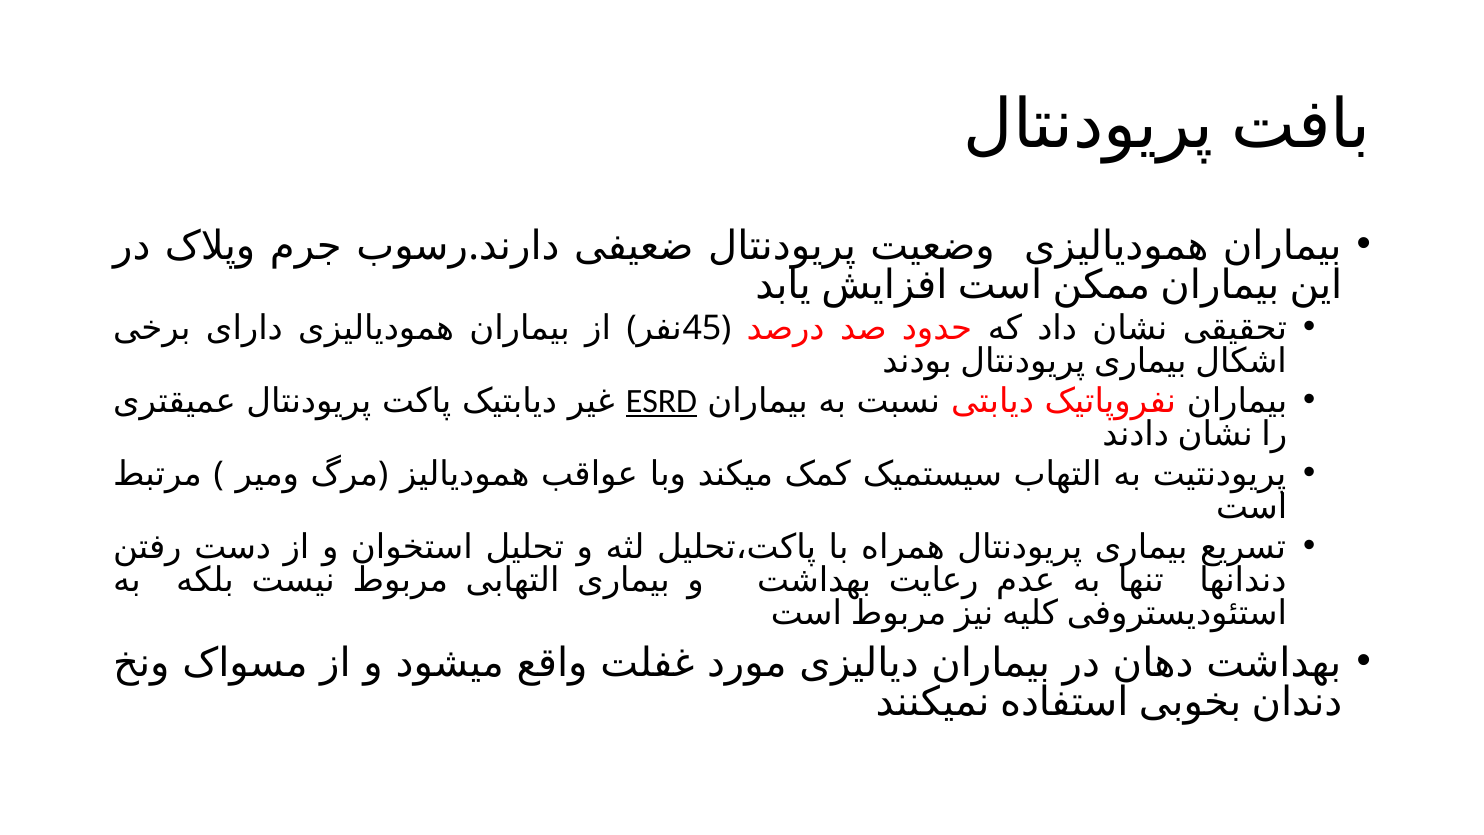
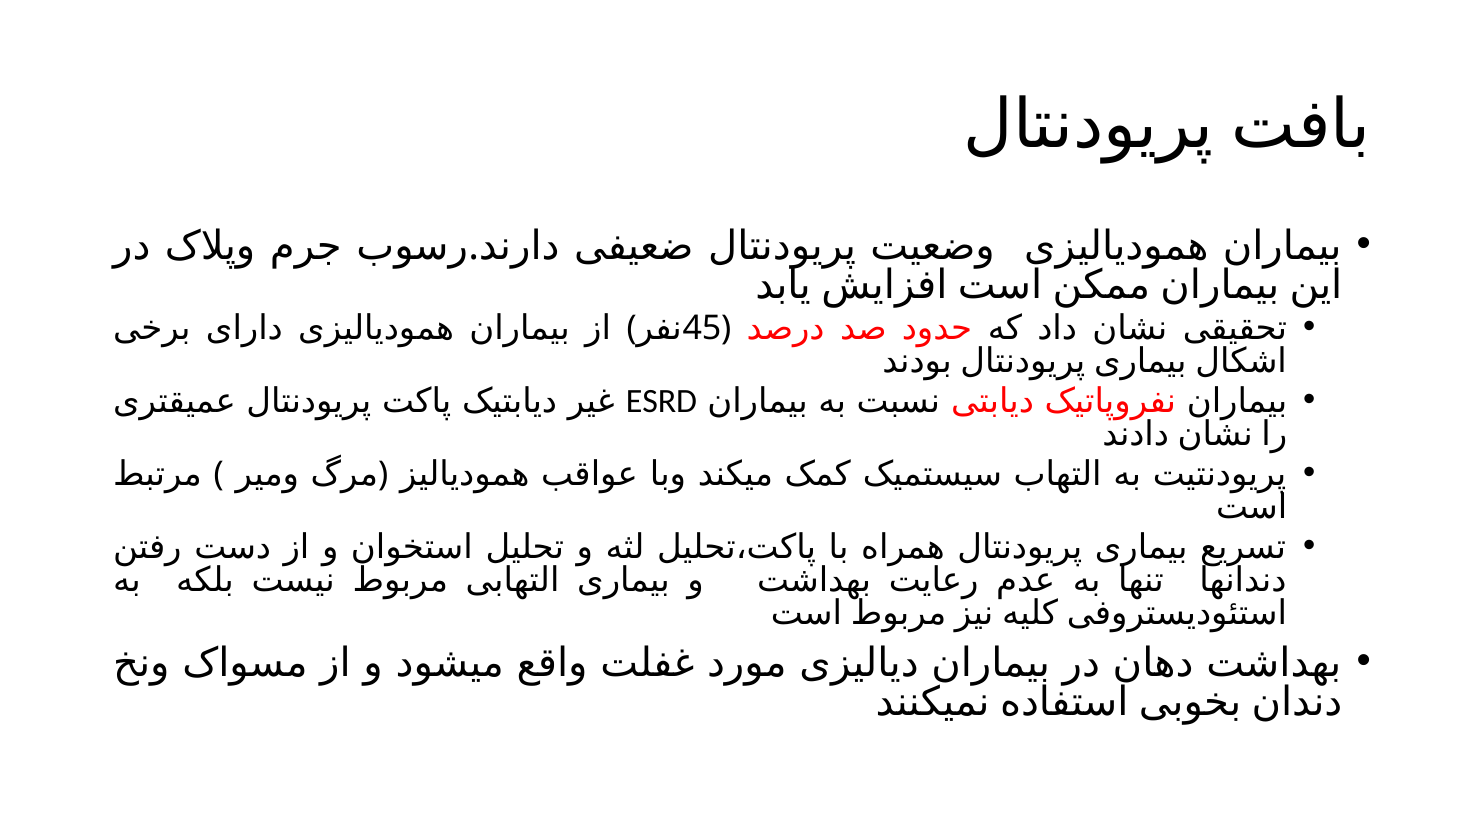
ESRD underline: present -> none (661, 401)
